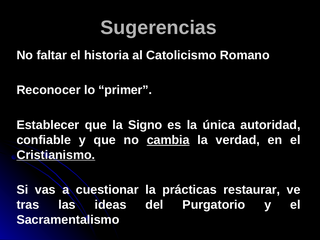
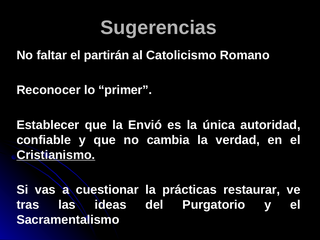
historia: historia -> partirán (107, 55)
Signo: Signo -> Envió (145, 125)
cambia underline: present -> none (168, 140)
